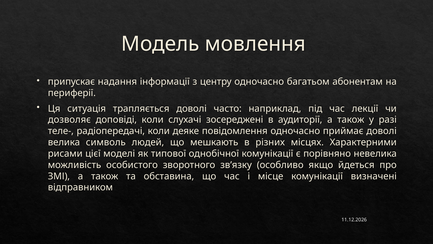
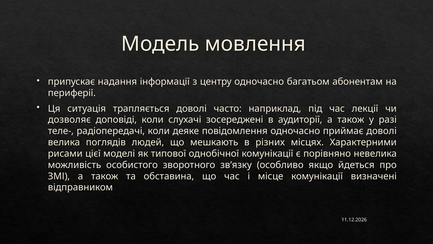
символь: символь -> поглядів (106, 142)
